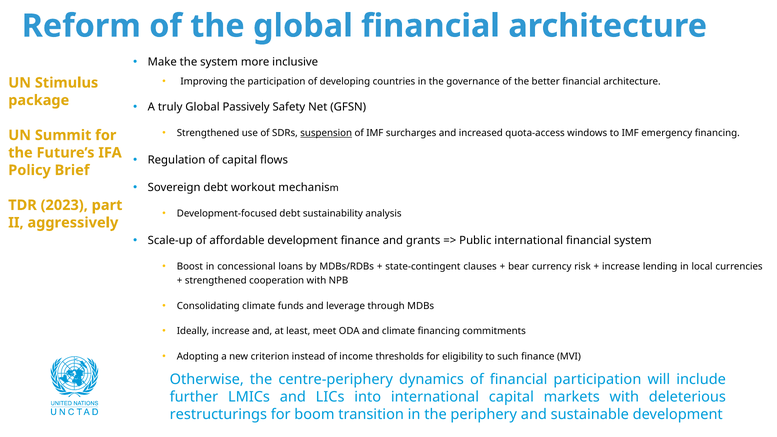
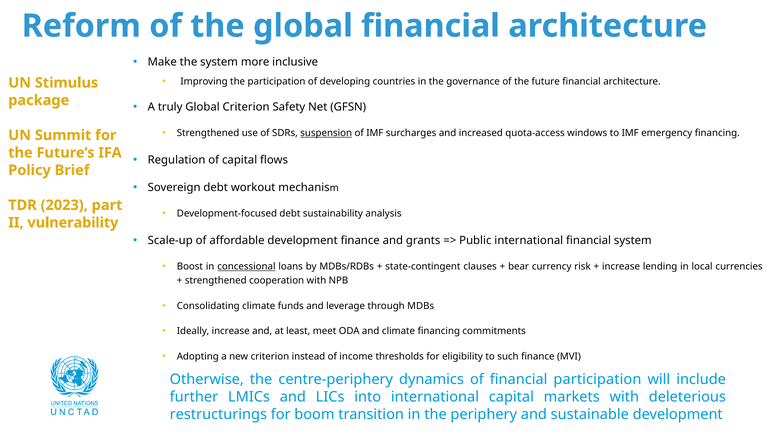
better: better -> future (546, 82)
Global Passively: Passively -> Criterion (246, 107)
aggressively: aggressively -> vulnerability (73, 223)
concessional underline: none -> present (246, 267)
